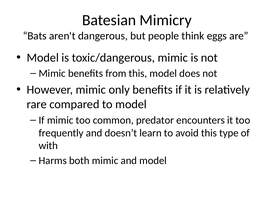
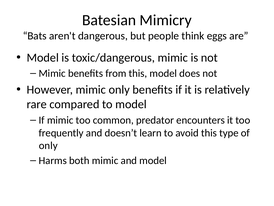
with: with -> only (48, 145)
